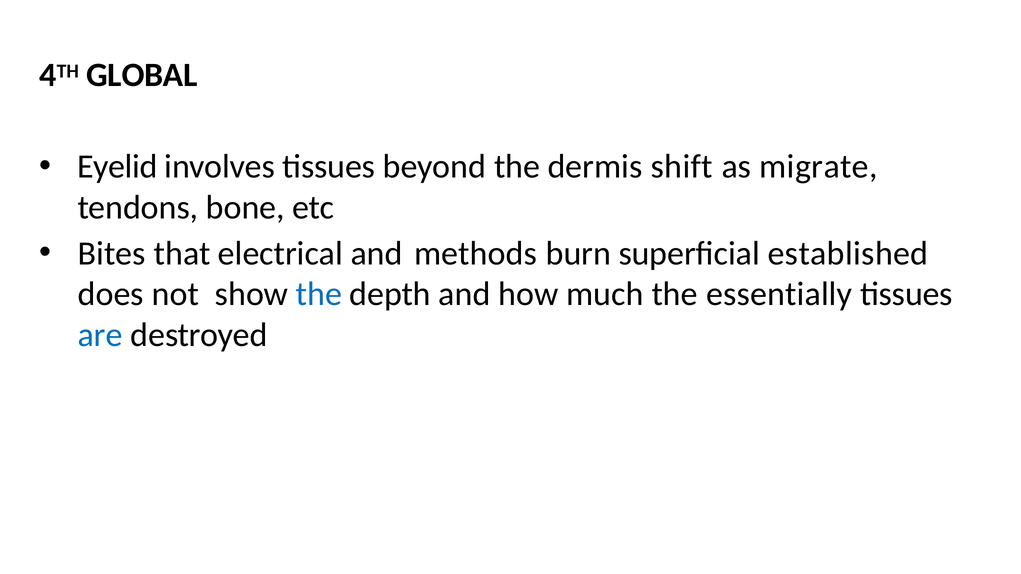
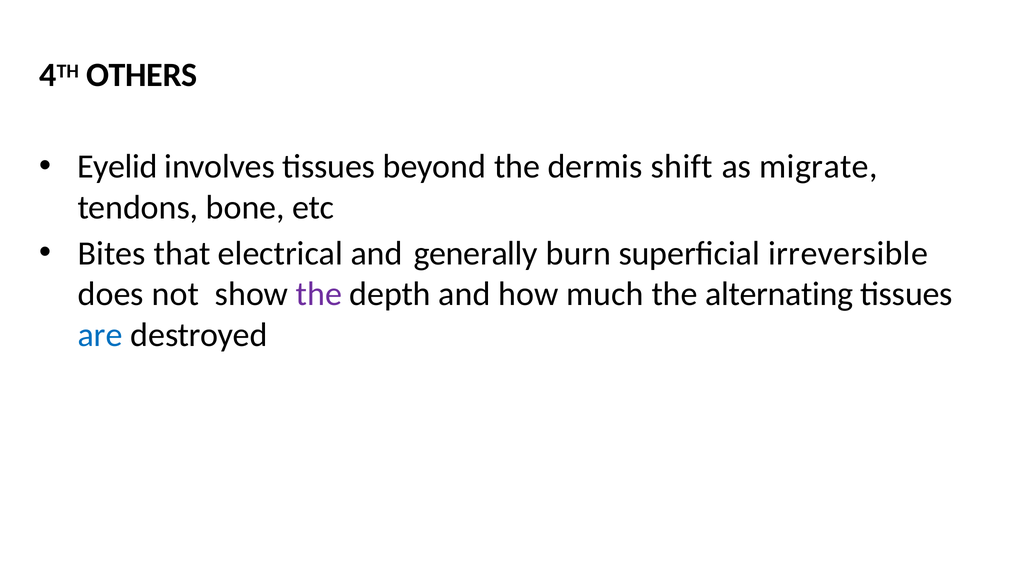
GLOBAL: GLOBAL -> OTHERS (142, 75)
methods: methods -> generally (476, 254)
established: established -> irreversible (848, 254)
the colour: blue -> purple (319, 294)
essentially: essentially -> alternating (779, 294)
